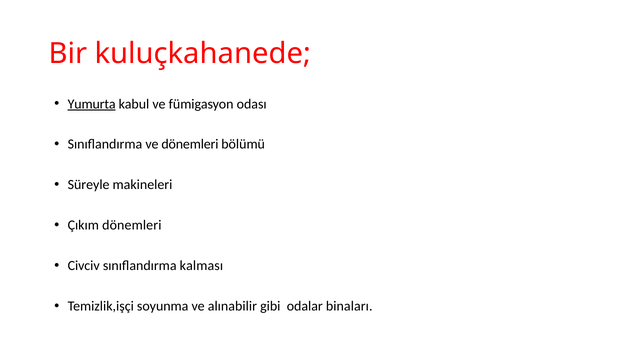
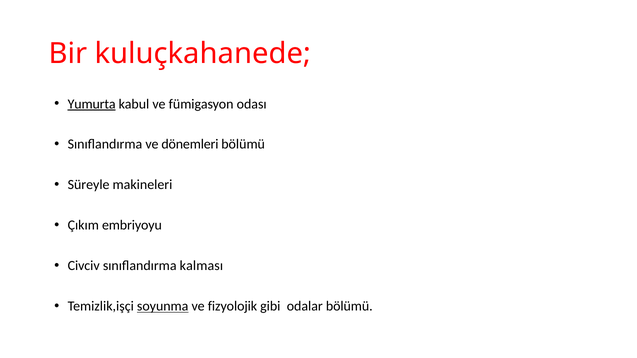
Çıkım dönemleri: dönemleri -> embriyoyu (132, 226)
soyunma underline: none -> present (163, 307)
alınabilir: alınabilir -> fizyolojik (232, 307)
odalar binaları: binaları -> bölümü (349, 307)
